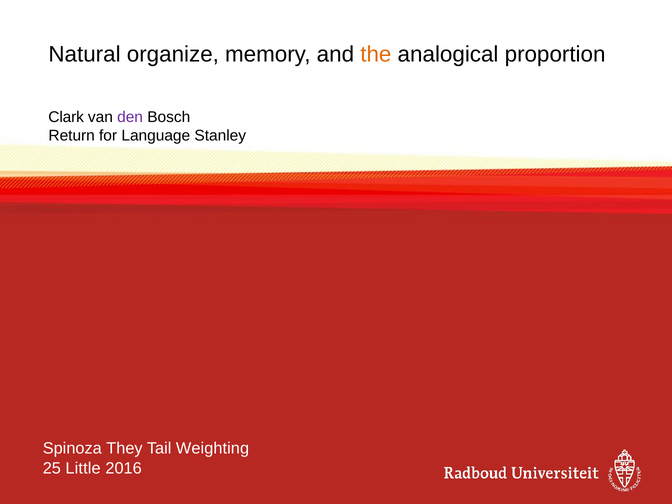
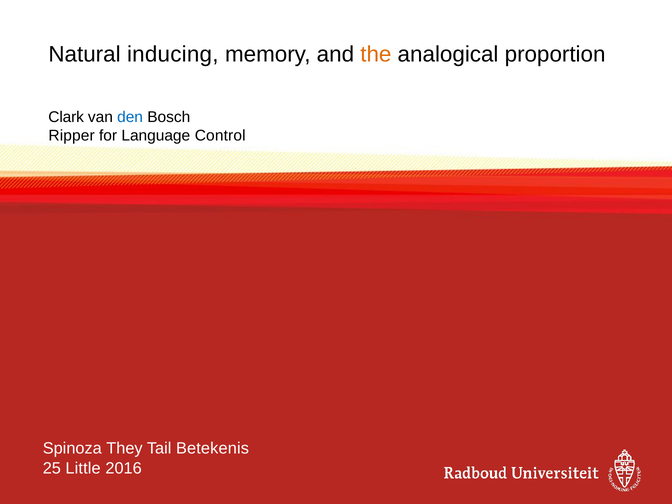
organize: organize -> inducing (173, 54)
den colour: purple -> blue (130, 117)
Return: Return -> Ripper (72, 136)
Stanley: Stanley -> Control (220, 136)
Weighting: Weighting -> Betekenis (212, 449)
